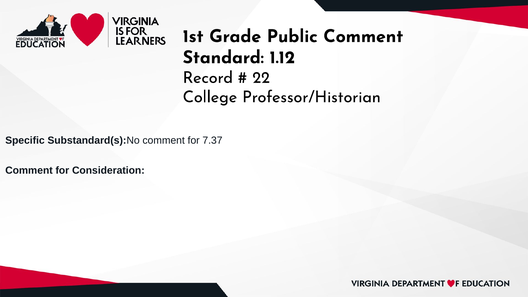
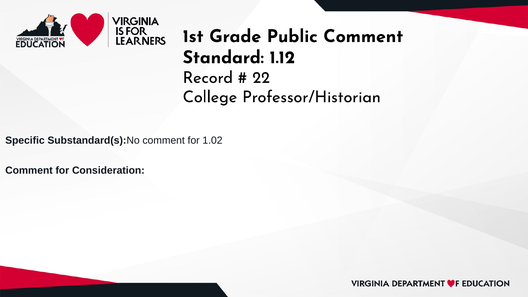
7.37: 7.37 -> 1.02 (212, 140)
